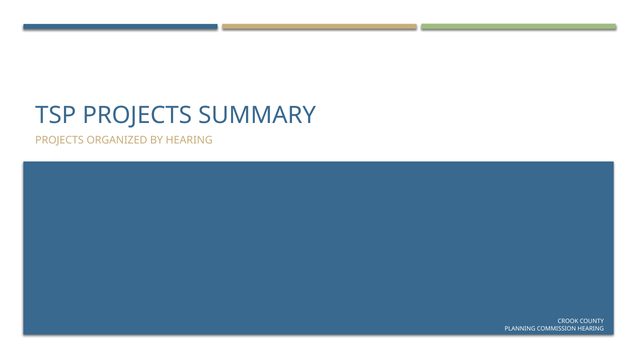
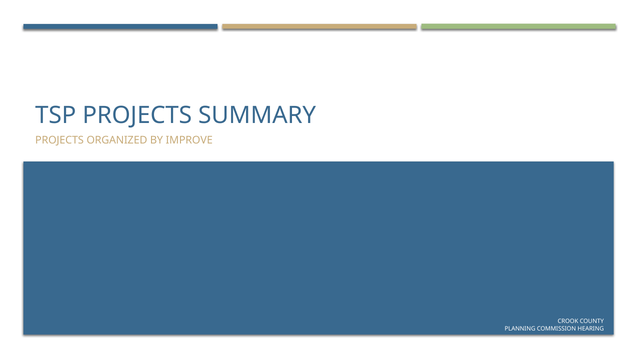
BY HEARING: HEARING -> IMPROVE (189, 140)
